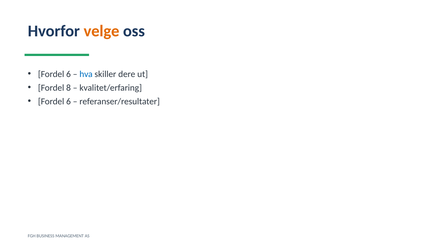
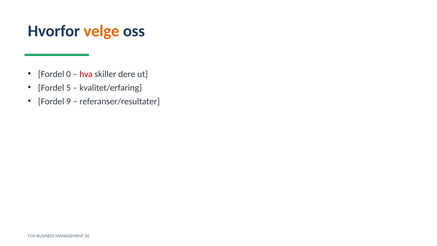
6: 6 -> 0 (69, 74)
hva colour: blue -> red (86, 74)
8: 8 -> 5 (69, 88)
6: 6 -> 9 (69, 101)
